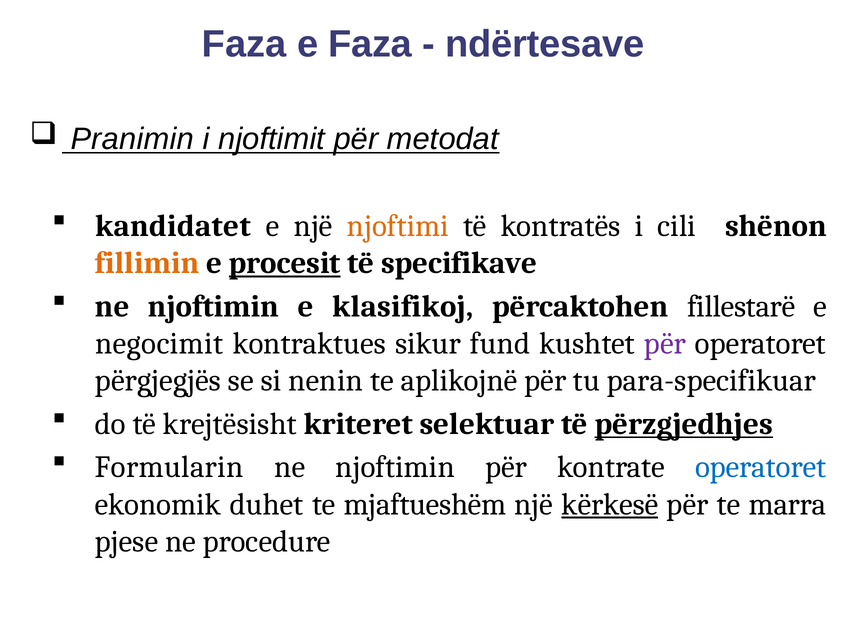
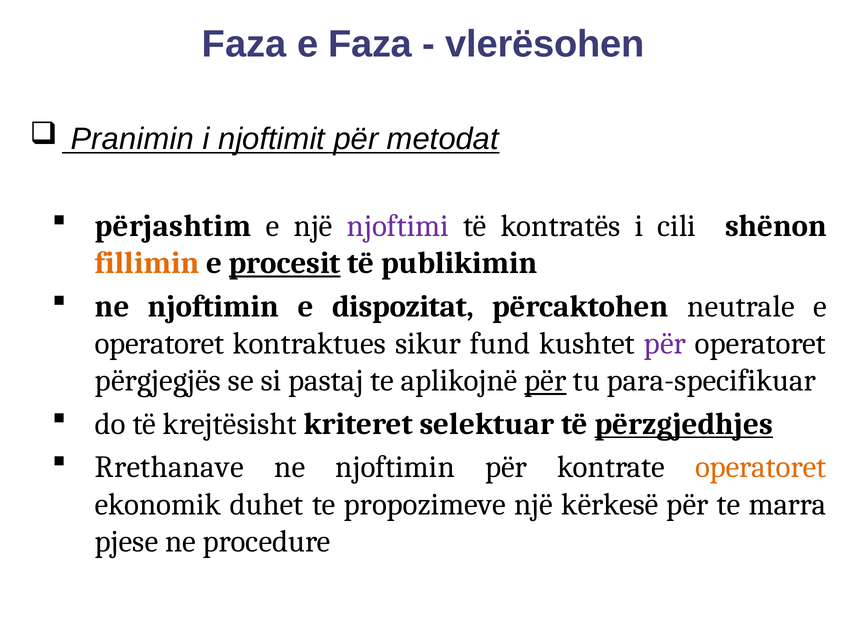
ndërtesave: ndërtesave -> vlerësohen (545, 44)
kandidatet: kandidatet -> përjashtim (173, 226)
njoftimi colour: orange -> purple (398, 226)
specifikave: specifikave -> publikimin (459, 263)
klasifikoj: klasifikoj -> dispozitat (403, 306)
fillestarë: fillestarë -> neutrale (741, 306)
negocimit: negocimit -> operatoret (160, 343)
nenin: nenin -> pastaj (326, 380)
për underline: none -> present (545, 380)
Formularin: Formularin -> Rrethanave (169, 467)
operatoret colour: blue -> orange (761, 467)
mjaftueshëm: mjaftueshëm -> propozimeve (425, 504)
kërkesë underline: present -> none (610, 504)
